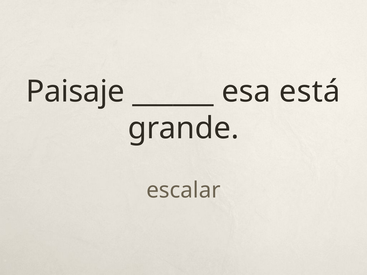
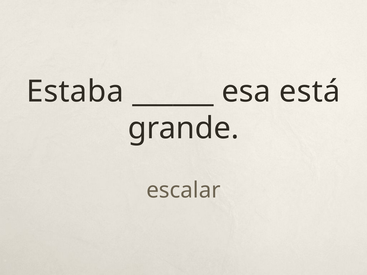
Paisaje: Paisaje -> Estaba (75, 92)
